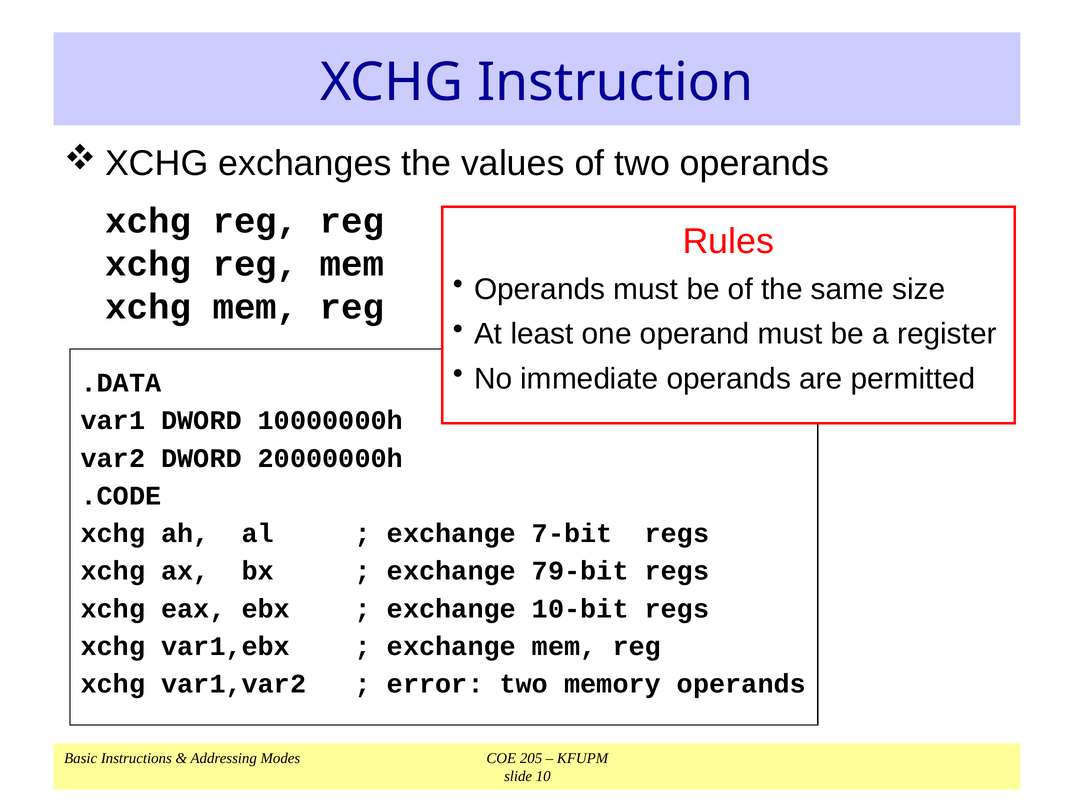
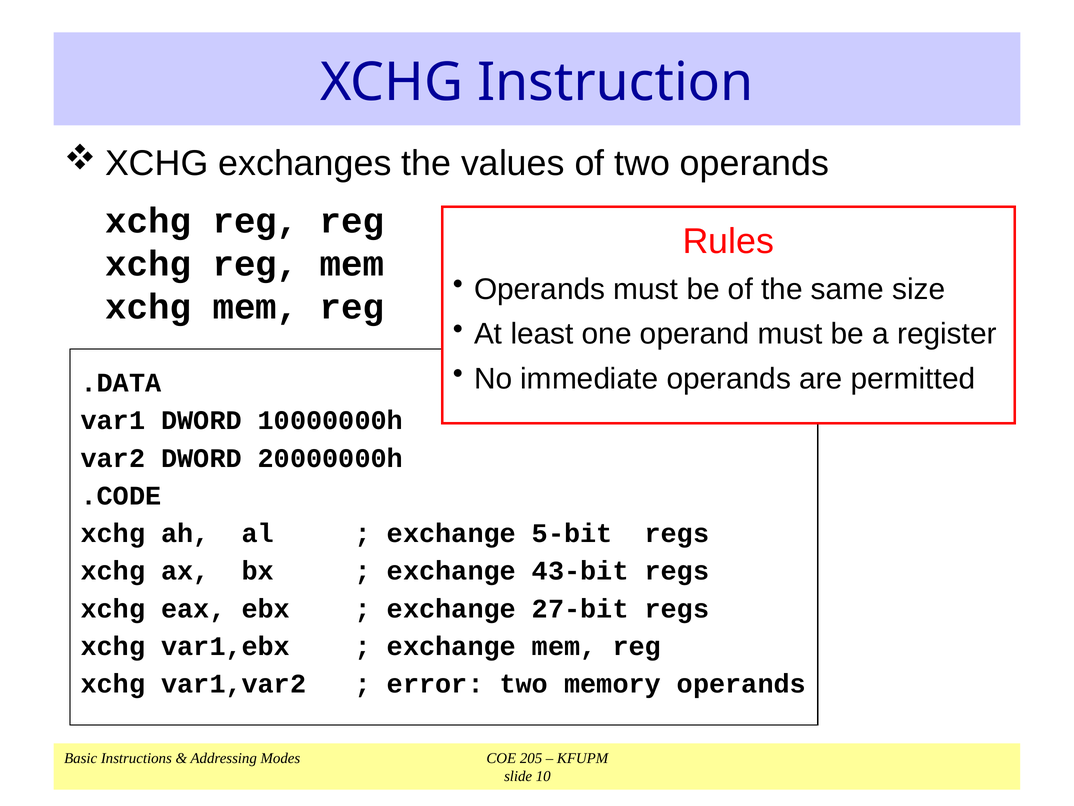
7-bit: 7-bit -> 5-bit (572, 533)
79-bit: 79-bit -> 43-bit (580, 571)
10-bit: 10-bit -> 27-bit (580, 608)
